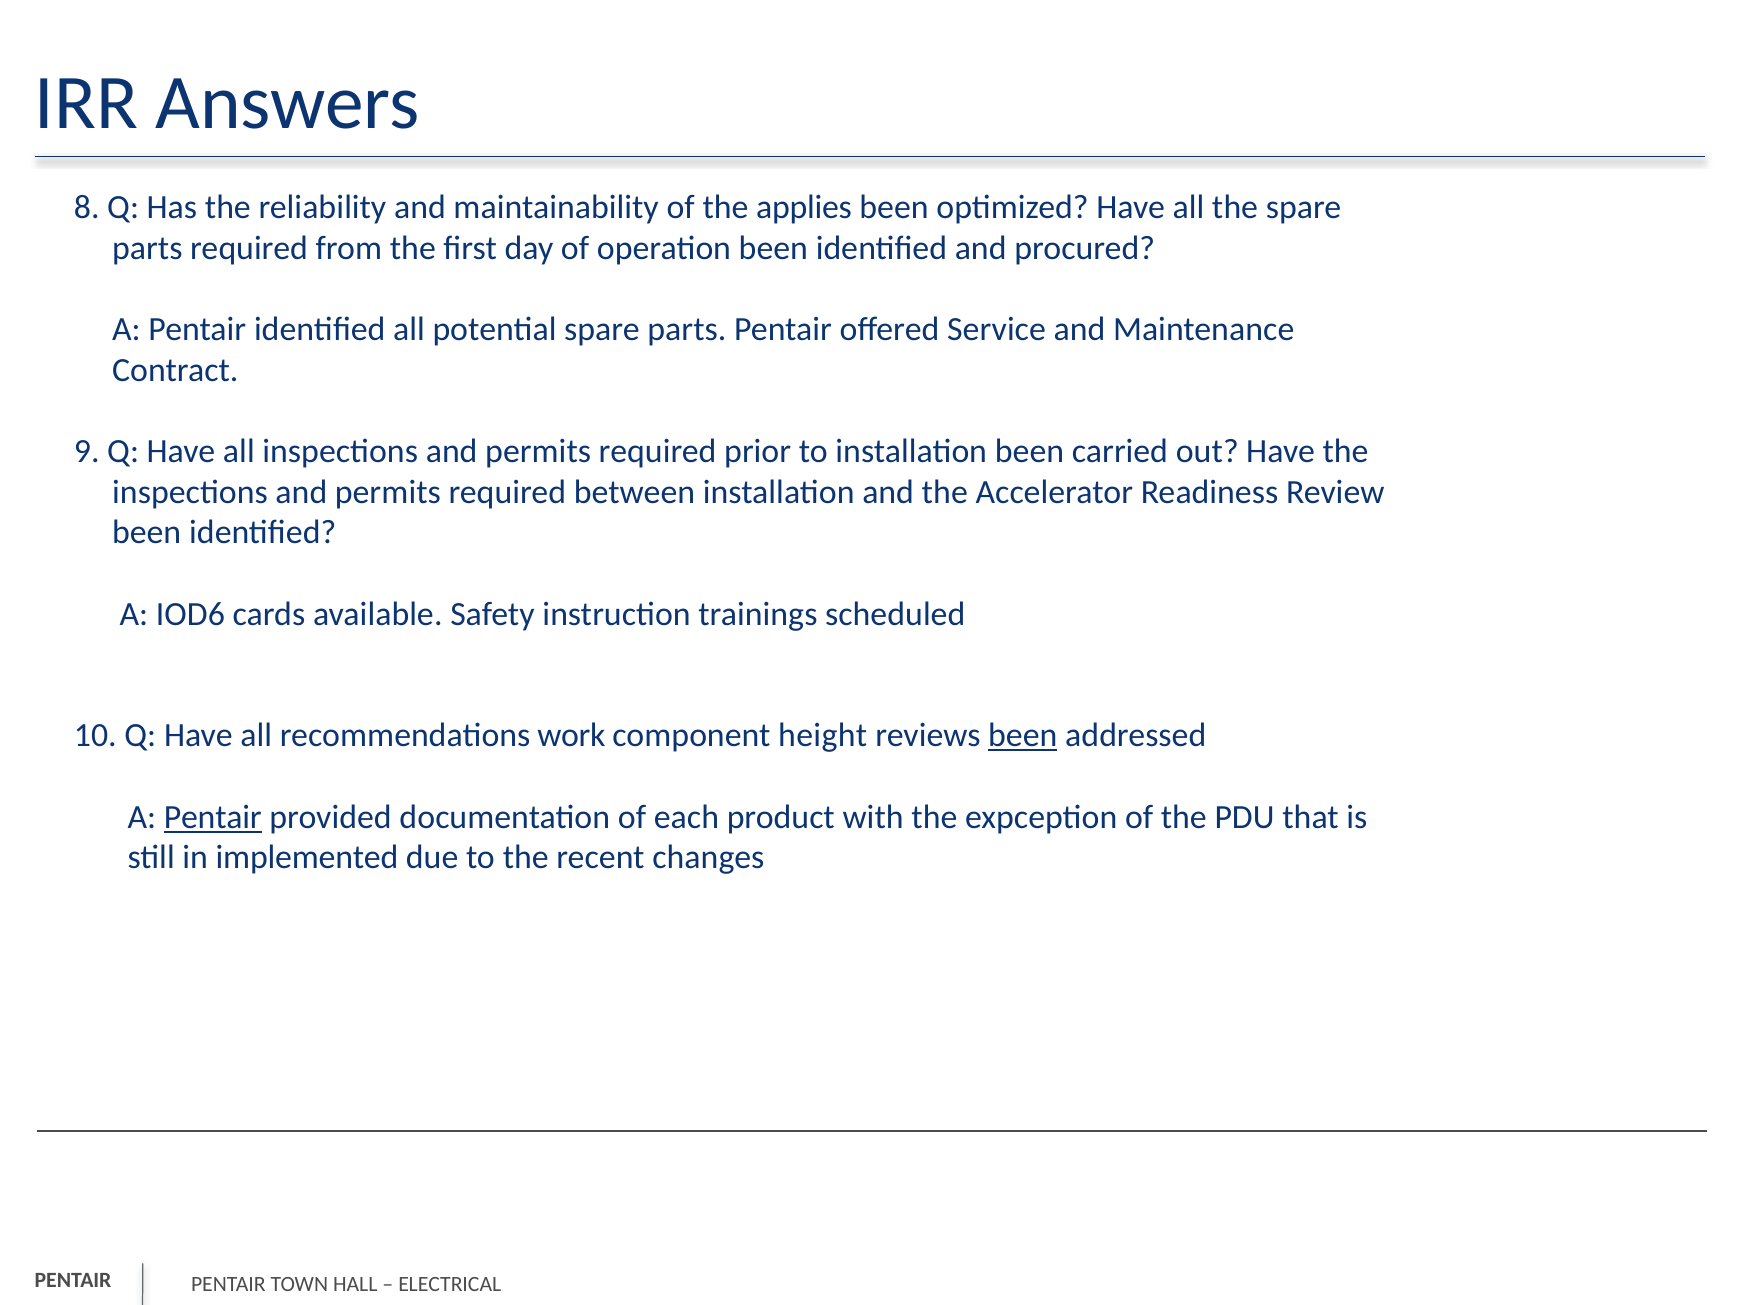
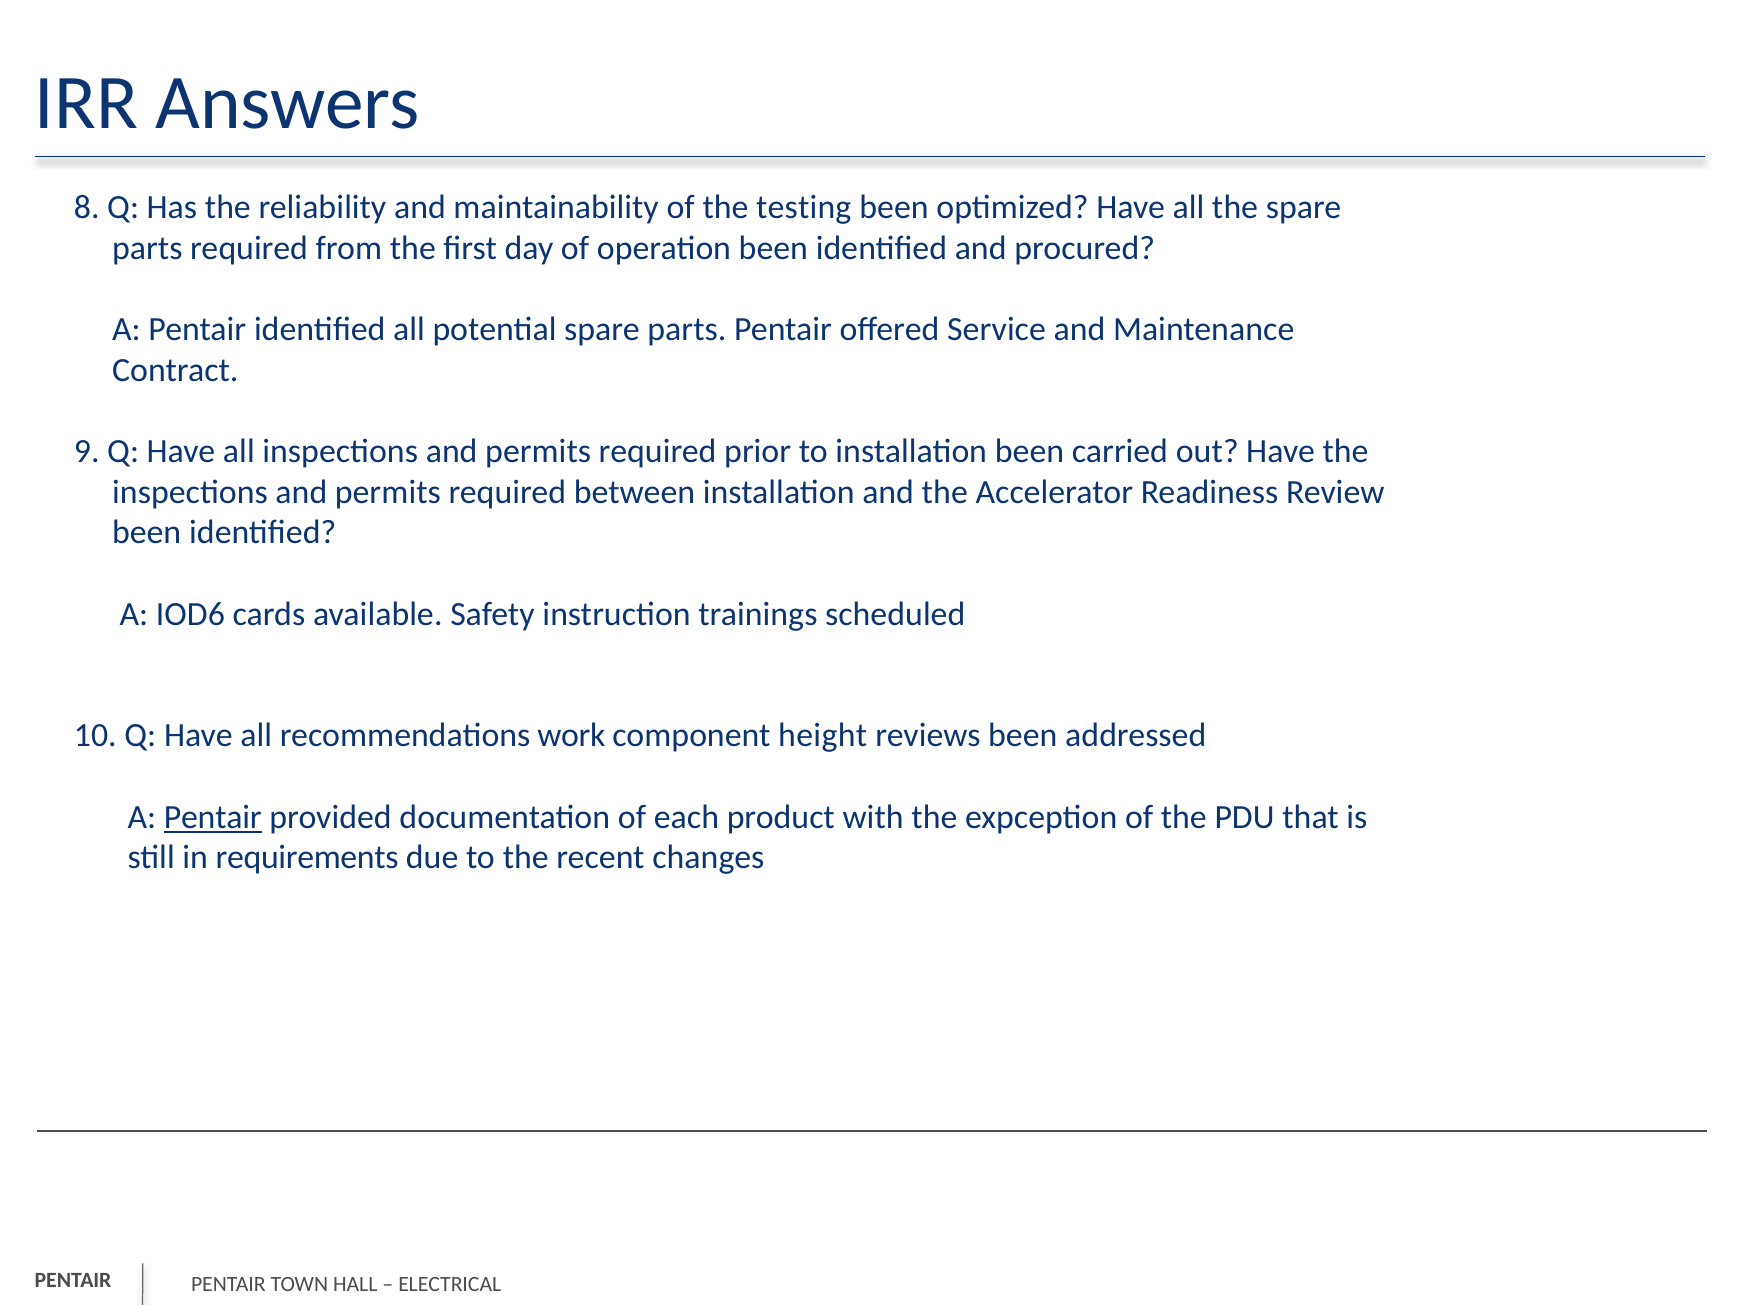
applies: applies -> testing (804, 208)
been underline: present -> none (1023, 736)
implemented: implemented -> requirements (307, 858)
